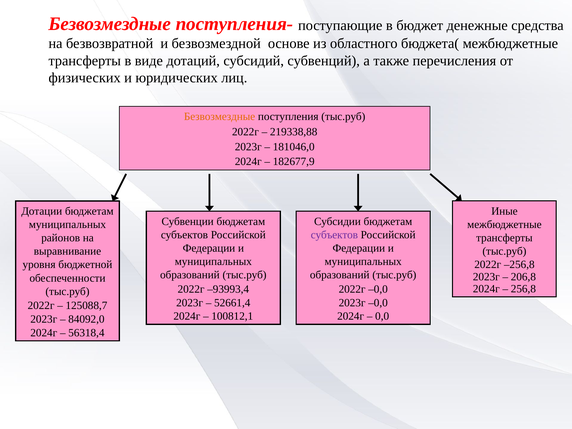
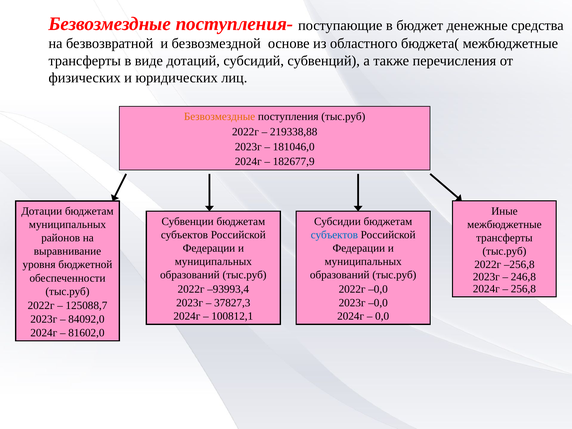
субъектов colour: purple -> blue (334, 235)
206,8: 206,8 -> 246,8 (523, 277)
52661,4: 52661,4 -> 37827,3 (232, 303)
56318,4: 56318,4 -> 81602,0 (86, 333)
